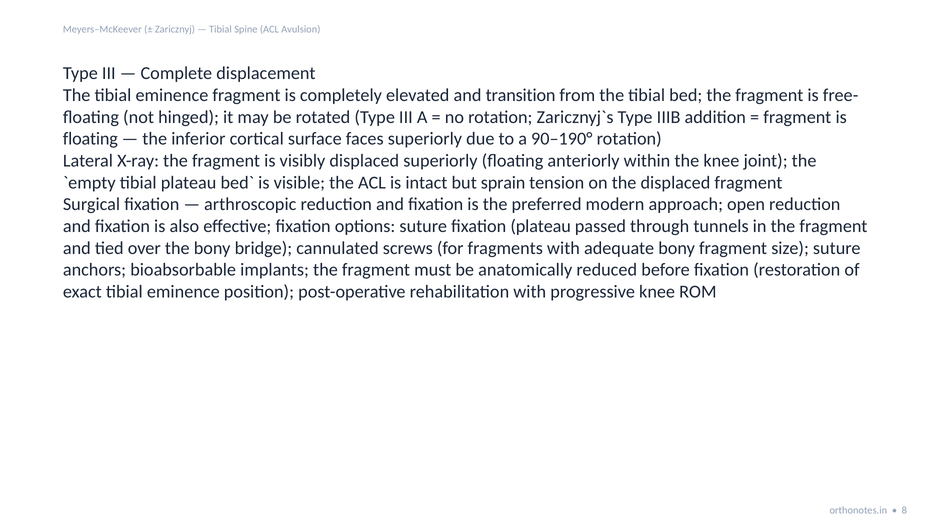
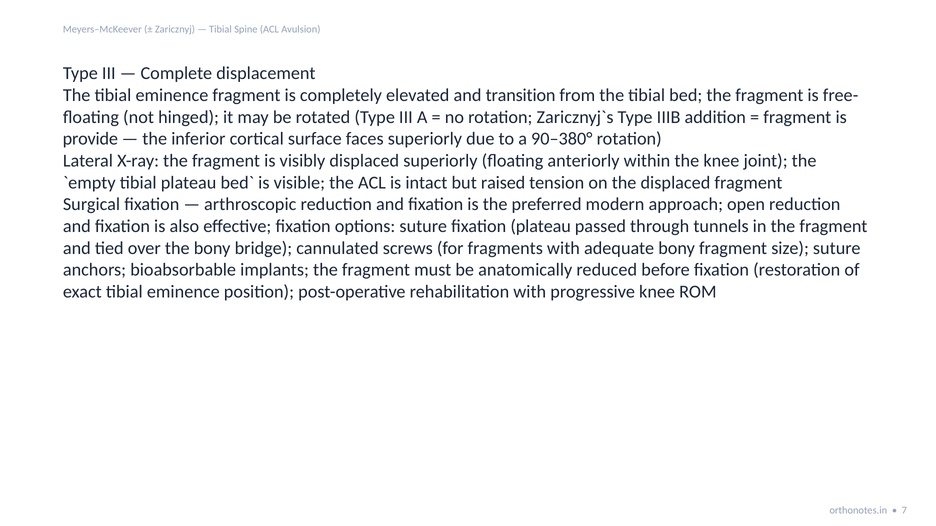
floating: floating -> provide (90, 139)
90–190°: 90–190° -> 90–380° (562, 139)
sprain: sprain -> raised (503, 183)
8: 8 -> 7 (904, 511)
